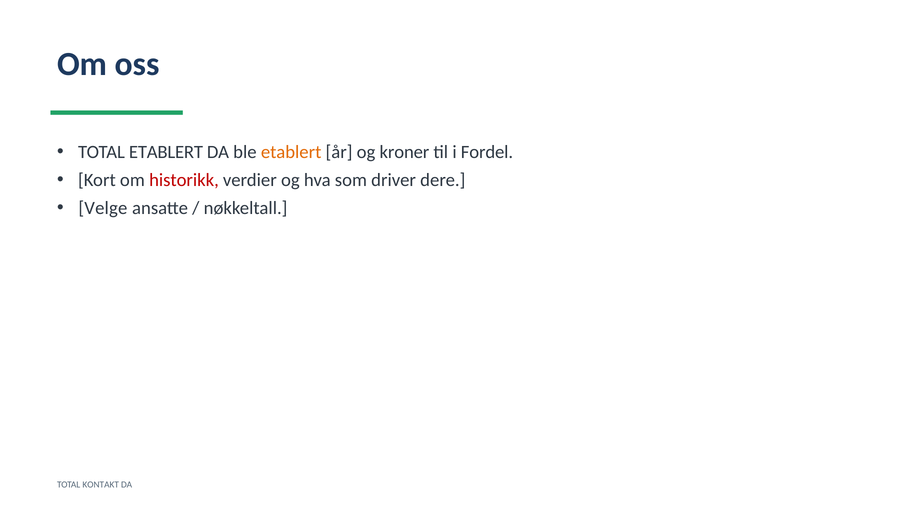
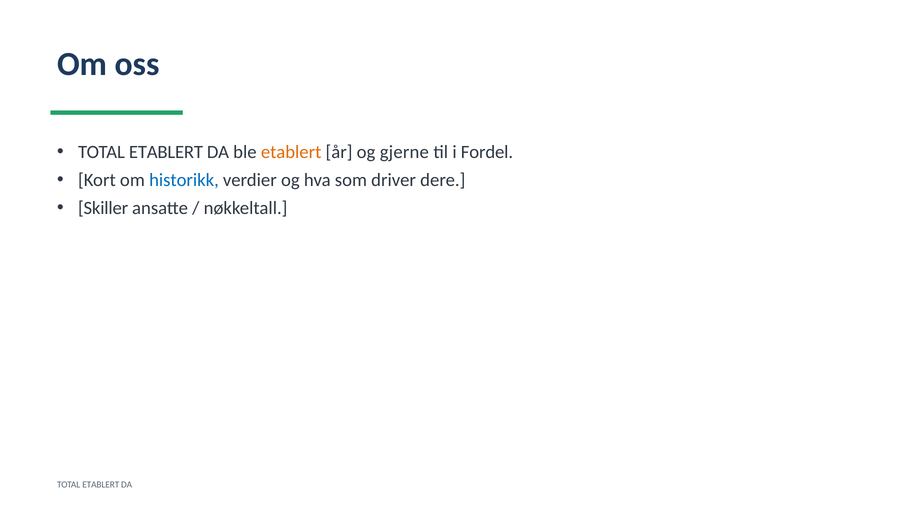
kroner: kroner -> gjerne (404, 152)
historikk colour: red -> blue (184, 180)
Velge: Velge -> Skiller (103, 208)
KONTAKT: KONTAKT -> ETABLERT (101, 484)
